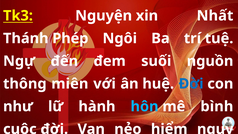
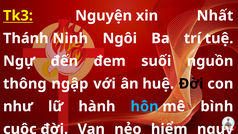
Phép: Phép -> Ninh (70, 38)
miên: miên -> ngập (70, 84)
Đời colour: blue -> black (191, 84)
